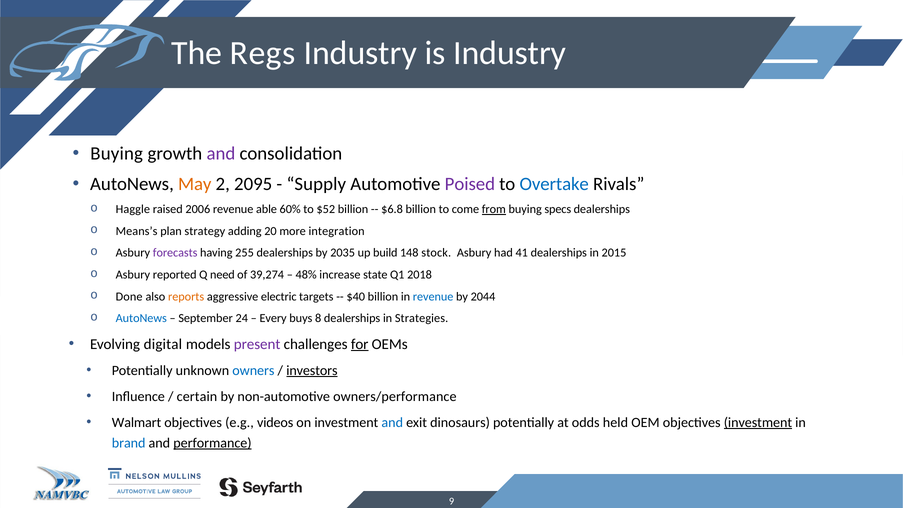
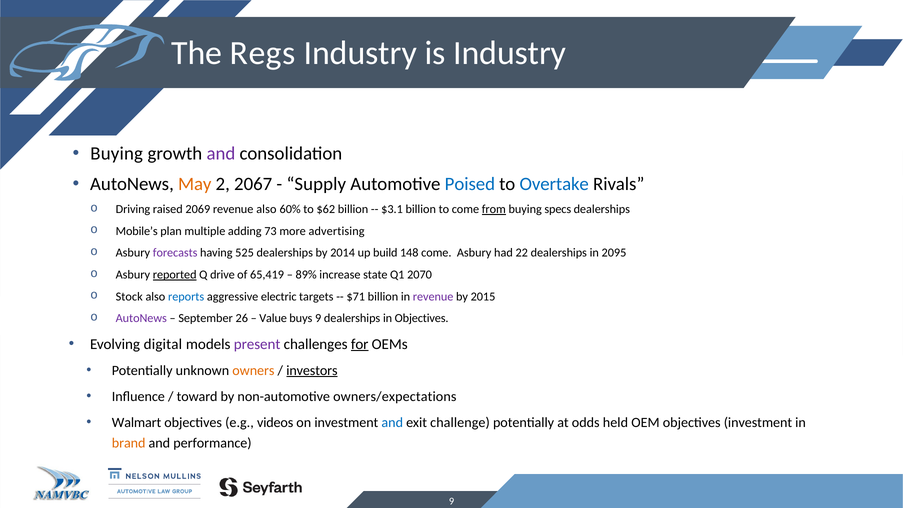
2095: 2095 -> 2067 (253, 184)
Poised colour: purple -> blue (470, 184)
Haggle: Haggle -> Driving (133, 209)
2006: 2006 -> 2069 (198, 209)
revenue able: able -> also (266, 209)
$52: $52 -> $62 (326, 209)
$6.8: $6.8 -> $3.1 (392, 209)
Means’s: Means’s -> Mobile’s (137, 231)
strategy: strategy -> multiple (205, 231)
20: 20 -> 73 (270, 231)
integration: integration -> advertising (337, 231)
255: 255 -> 525 (245, 253)
2035: 2035 -> 2014 (343, 253)
148 stock: stock -> come (436, 253)
41: 41 -> 22 (522, 253)
2015: 2015 -> 2095 (614, 253)
reported underline: none -> present (175, 275)
need: need -> drive (222, 275)
39,274: 39,274 -> 65,419 (267, 275)
48%: 48% -> 89% (306, 275)
2018: 2018 -> 2070 (420, 275)
Done: Done -> Stock (129, 296)
reports colour: orange -> blue (186, 296)
$40: $40 -> $71 (356, 296)
revenue colour: blue -> purple (433, 296)
2044: 2044 -> 2015 (483, 296)
AutoNews colour: blue -> purple (141, 318)
24: 24 -> 26 (242, 318)
Every: Every -> Value (273, 318)
buys 8: 8 -> 9 (318, 318)
in Strategies: Strategies -> Objectives (422, 318)
owners colour: blue -> orange (253, 371)
certain: certain -> toward (197, 397)
owners/performance: owners/performance -> owners/expectations (395, 397)
dinosaurs: dinosaurs -> challenge (460, 422)
investment underline: present -> none (758, 422)
brand colour: blue -> orange (129, 443)
performance underline: present -> none (212, 443)
